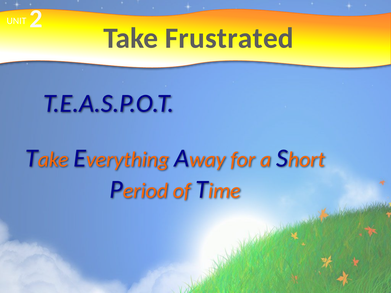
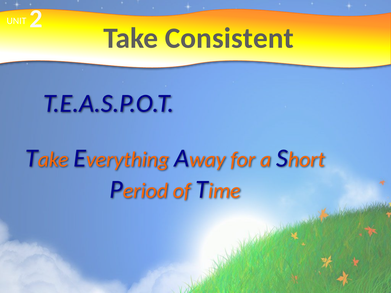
Frustrated: Frustrated -> Consistent (229, 38)
